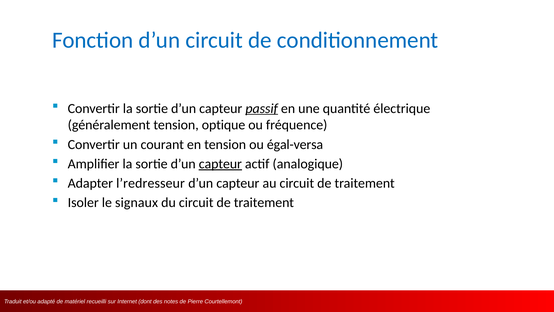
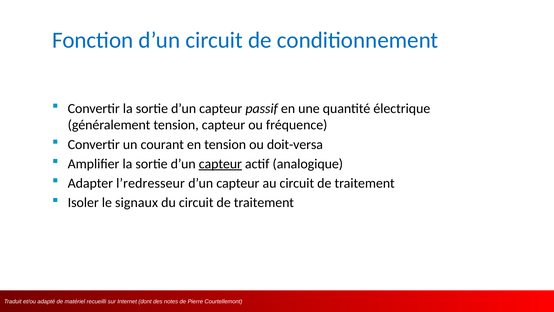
passif underline: present -> none (262, 108)
tension optique: optique -> capteur (223, 125)
égal-versa: égal-versa -> doit-versa (295, 144)
